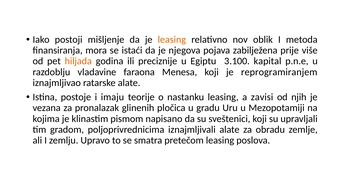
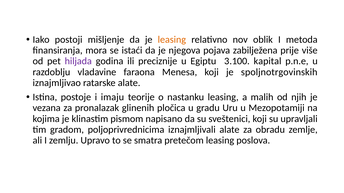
hiljada colour: orange -> purple (78, 61)
reprogramiranjem: reprogramiranjem -> spoljnotrgovinskih (279, 72)
zavisi: zavisi -> malih (262, 97)
